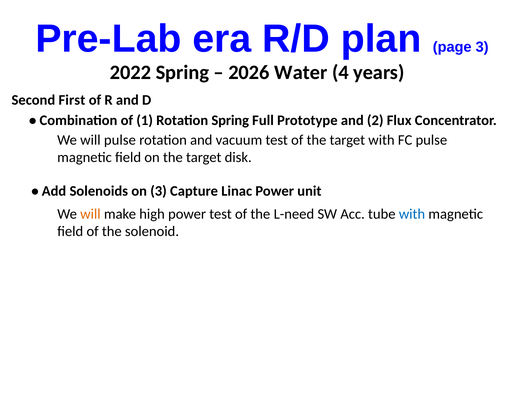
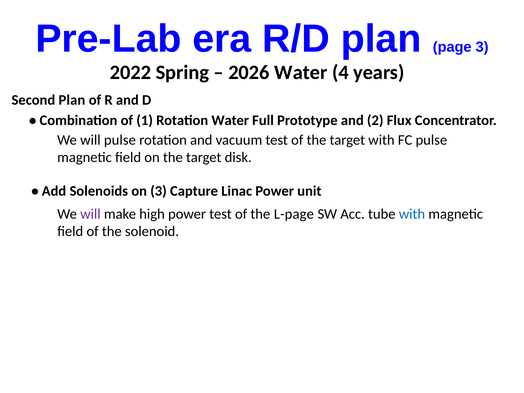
Second First: First -> Plan (72, 100)
Rotation Spring: Spring -> Water (230, 120)
will colour: orange -> purple (90, 214)
L-need: L-need -> L-page (294, 214)
